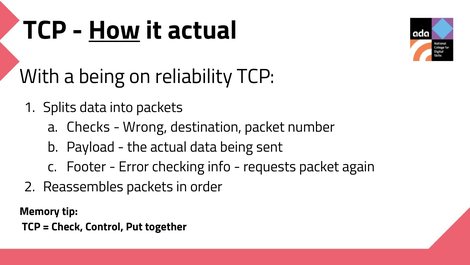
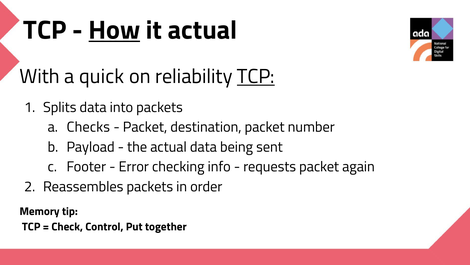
a being: being -> quick (102, 76)
TCP underline: none -> present (256, 76)
Wrong: Wrong -> Packet (145, 127)
